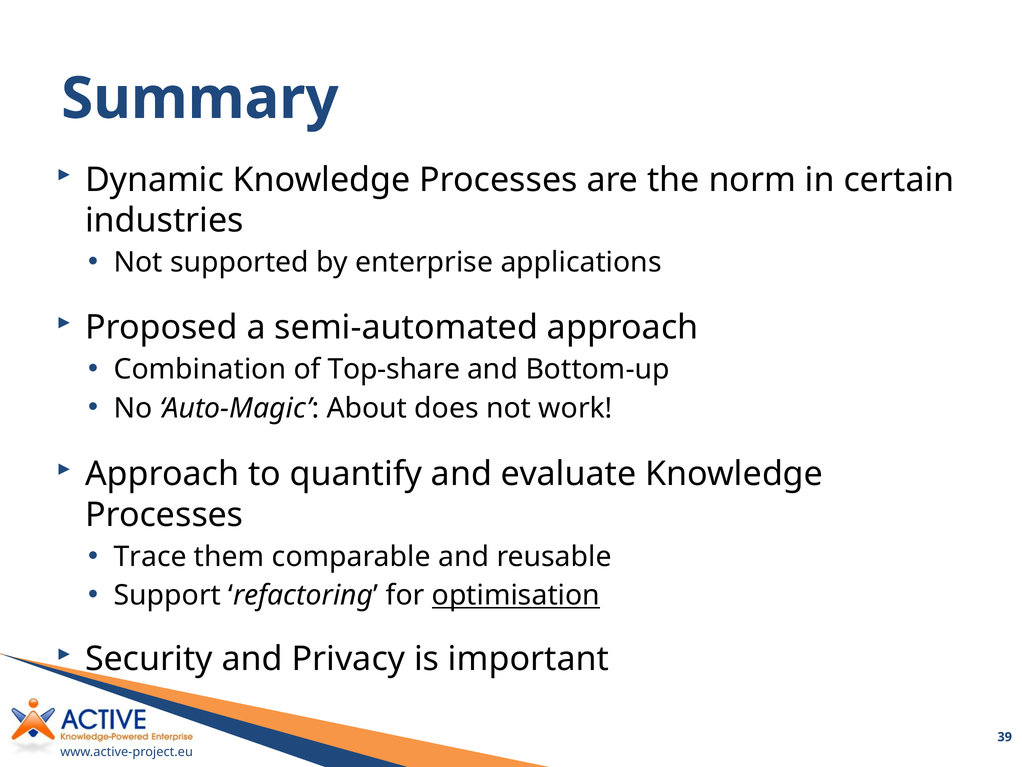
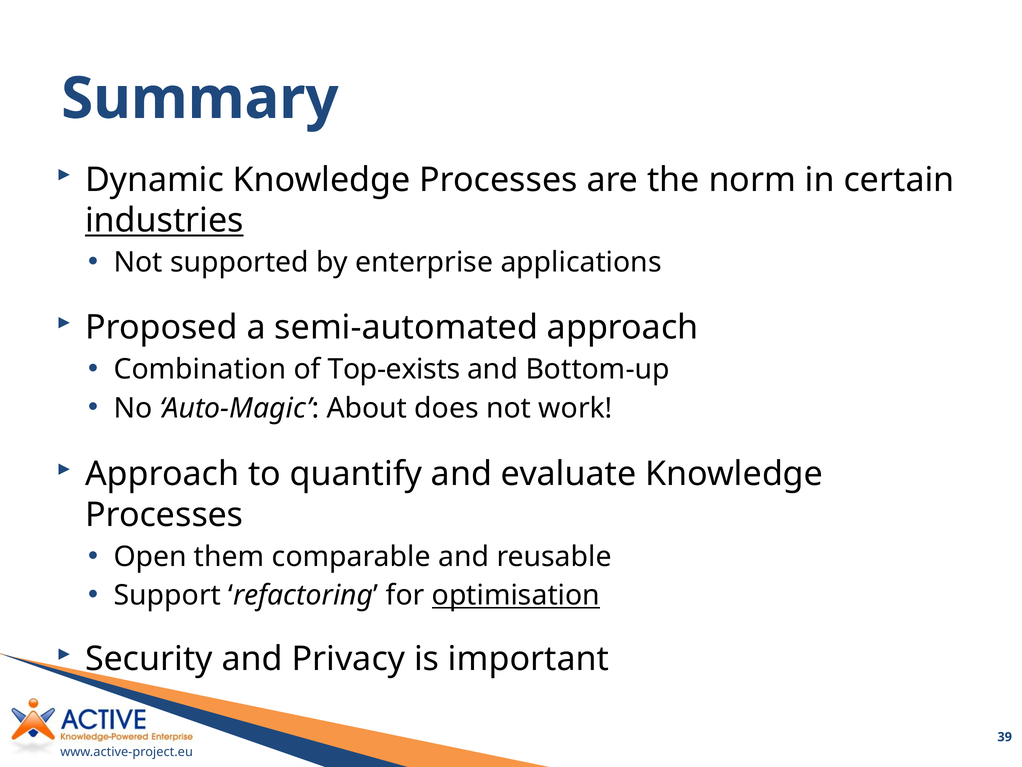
industries underline: none -> present (164, 221)
Top-share: Top-share -> Top-exists (394, 369)
Trace: Trace -> Open (150, 557)
